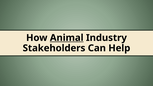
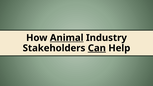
Can underline: none -> present (97, 48)
